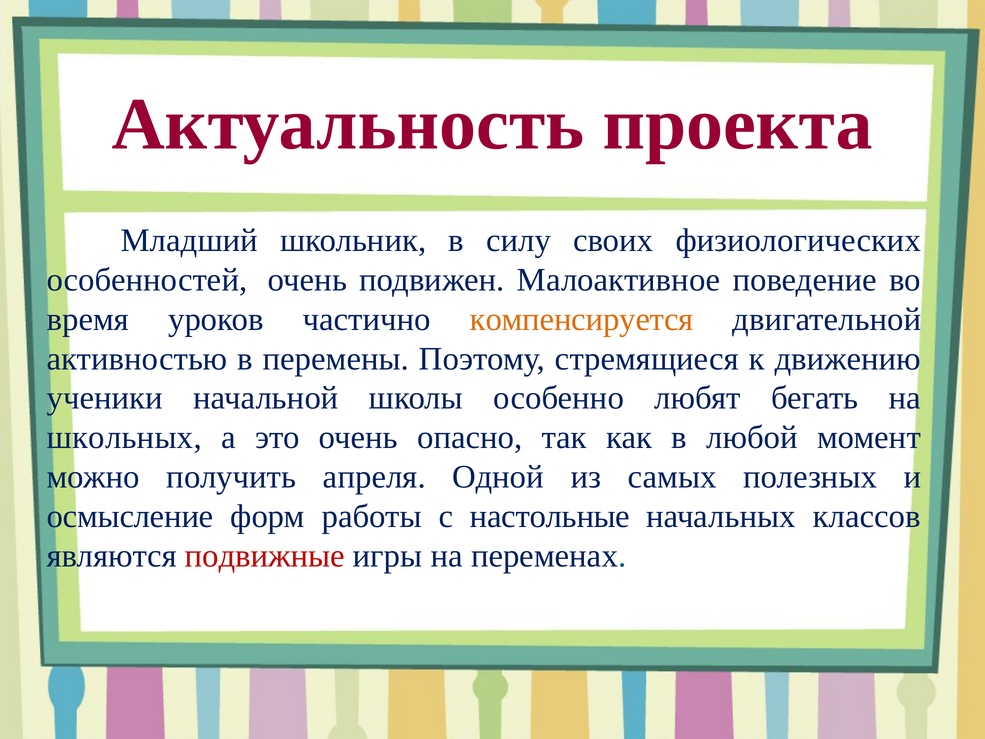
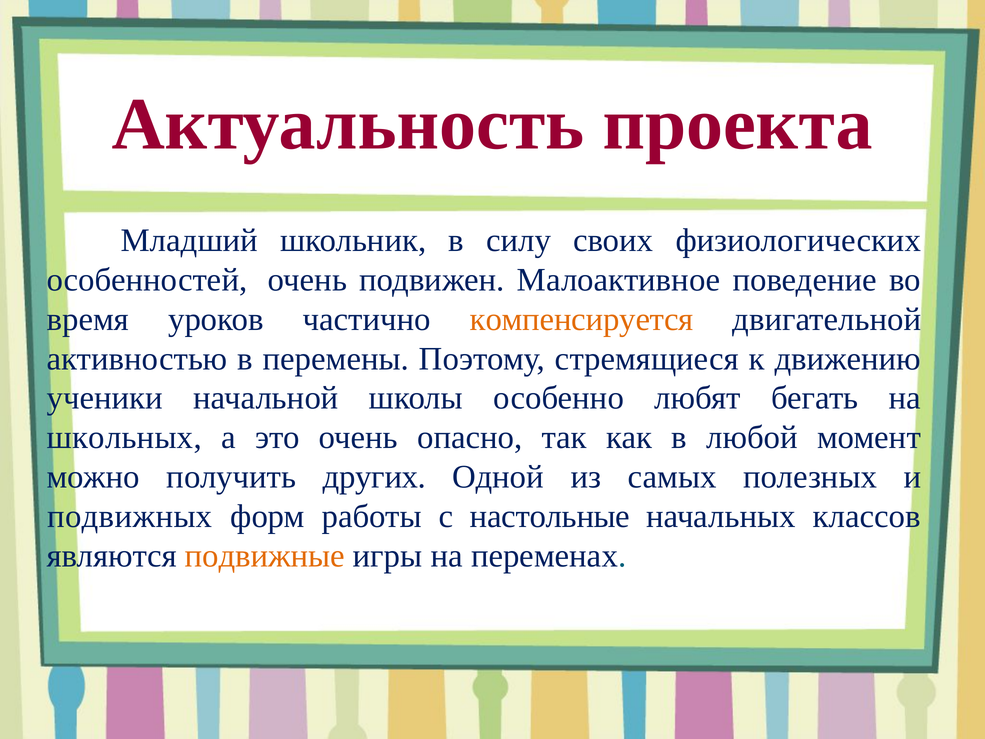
апреля: апреля -> других (375, 477)
осмысление: осмысление -> подвижных (130, 516)
подвижные colour: red -> orange (265, 556)
